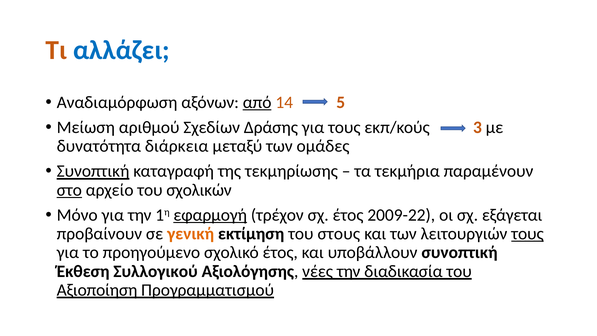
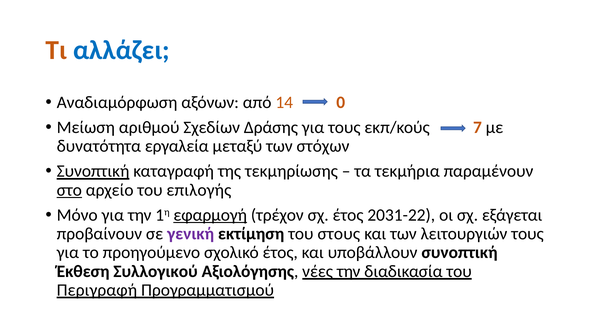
από underline: present -> none (257, 102)
5: 5 -> 0 (341, 102)
3: 3 -> 7 (477, 127)
διάρκεια: διάρκεια -> εργαλεία (177, 146)
ομάδες: ομάδες -> στόχων (323, 146)
σχολικών: σχολικών -> επιλογής (199, 190)
2009-22: 2009-22 -> 2031-22 (401, 215)
γενική colour: orange -> purple (191, 234)
τους underline: present -> none (527, 234)
Αξιοποίηση: Αξιοποίηση -> Περιγραφή (97, 290)
